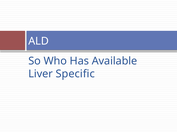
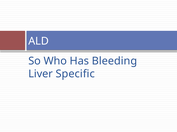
Available: Available -> Bleeding (114, 61)
